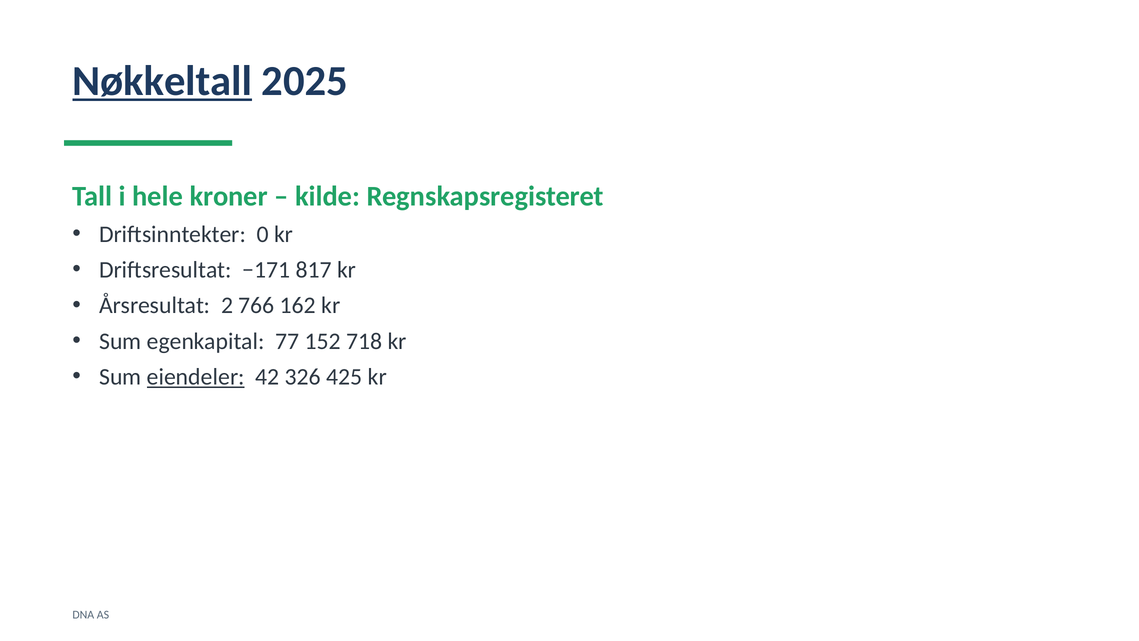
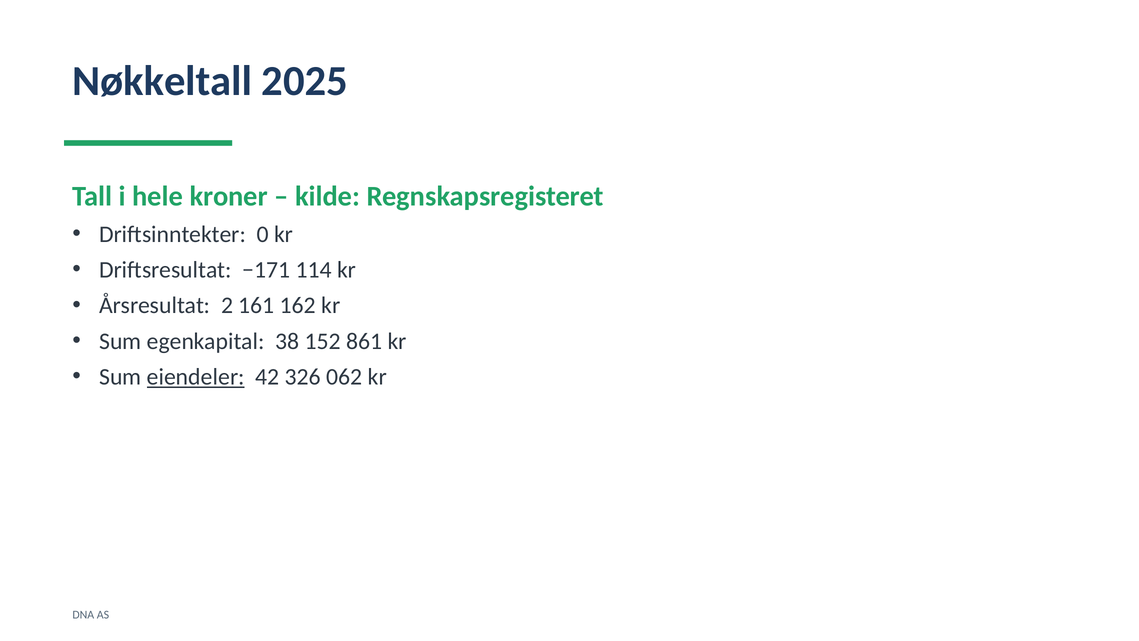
Nøkkeltall underline: present -> none (162, 81)
817: 817 -> 114 (314, 270)
766: 766 -> 161 (256, 305)
77: 77 -> 38 (287, 341)
718: 718 -> 861 (364, 341)
425: 425 -> 062 (344, 377)
